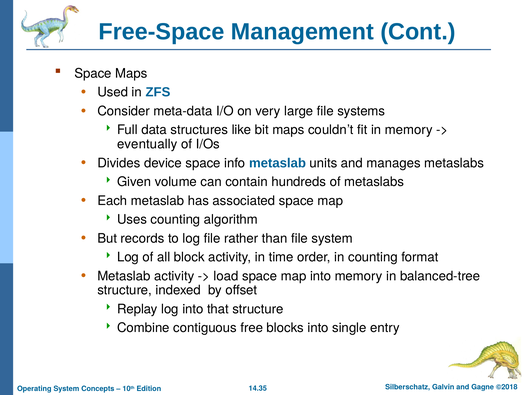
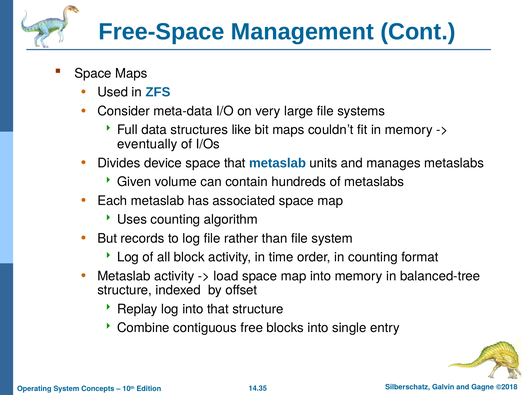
space info: info -> that (235, 163)
